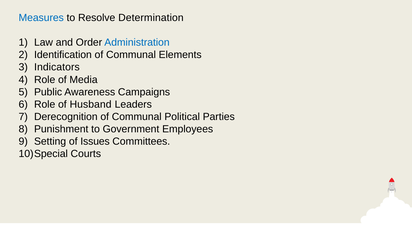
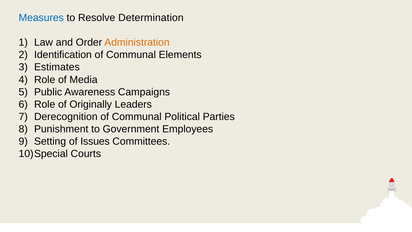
Administration colour: blue -> orange (137, 42)
Indicators: Indicators -> Estimates (57, 67)
Husband: Husband -> Originally (91, 104)
